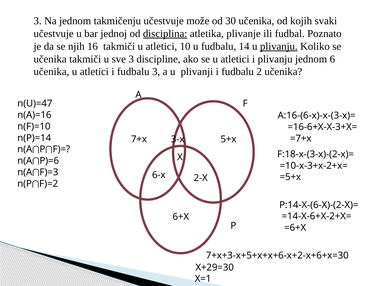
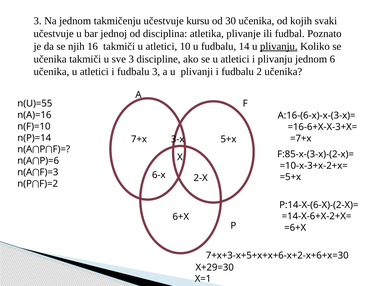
može: može -> kursu (198, 21)
disciplina underline: present -> none (165, 34)
n(U)=47: n(U)=47 -> n(U)=55 (35, 104)
F:18-x-(3-x)-(2-x)=: F:18-x-(3-x)-(2-x)= -> F:85-x-(3-x)-(2-x)= (316, 154)
